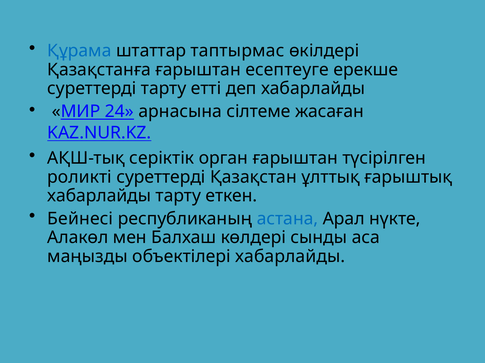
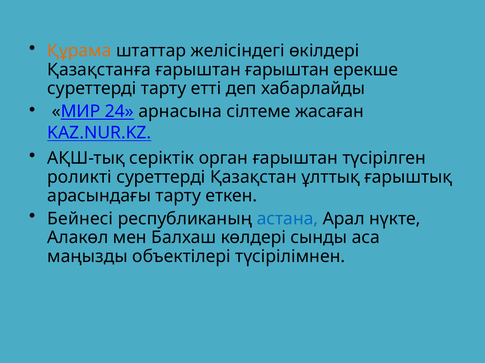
Құрама colour: blue -> orange (79, 51)
таптырмас: таптырмас -> желісіндегі (238, 51)
ғарыштан есептеуге: есептеуге -> ғарыштан (287, 70)
хабарлайды: хабарлайды -> арасындағы (99, 196)
объектілері хабарлайды: хабарлайды -> түсірілімнен (290, 257)
